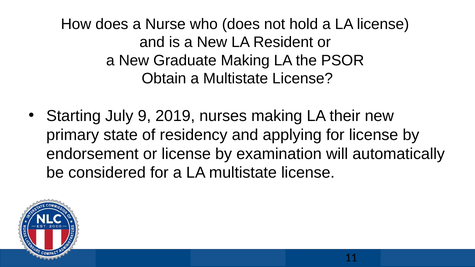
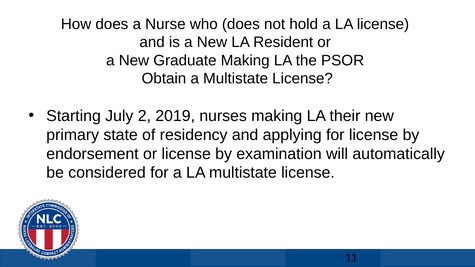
9: 9 -> 2 (144, 116)
